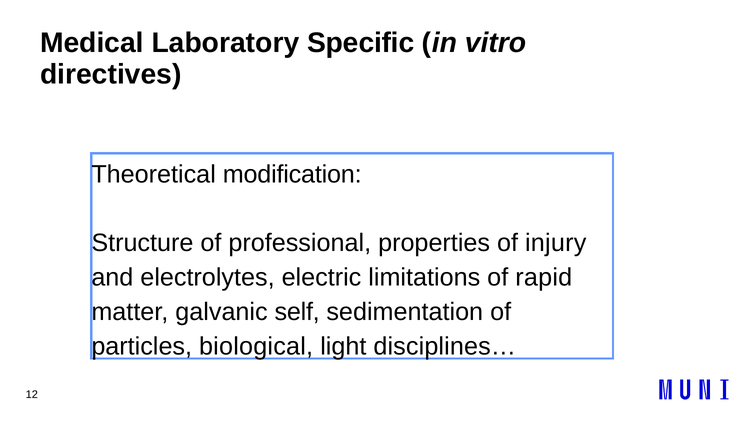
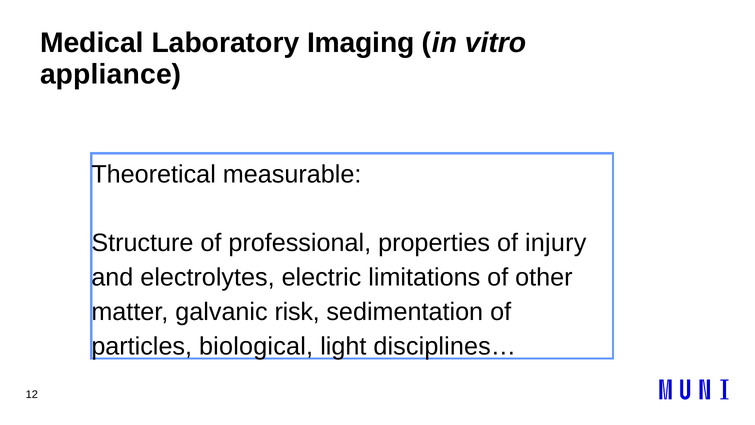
Specific: Specific -> Imaging (361, 43)
directives: directives -> appliance (111, 75)
modification: modification -> measurable (292, 174)
rapid: rapid -> other (544, 277)
self: self -> risk (297, 312)
